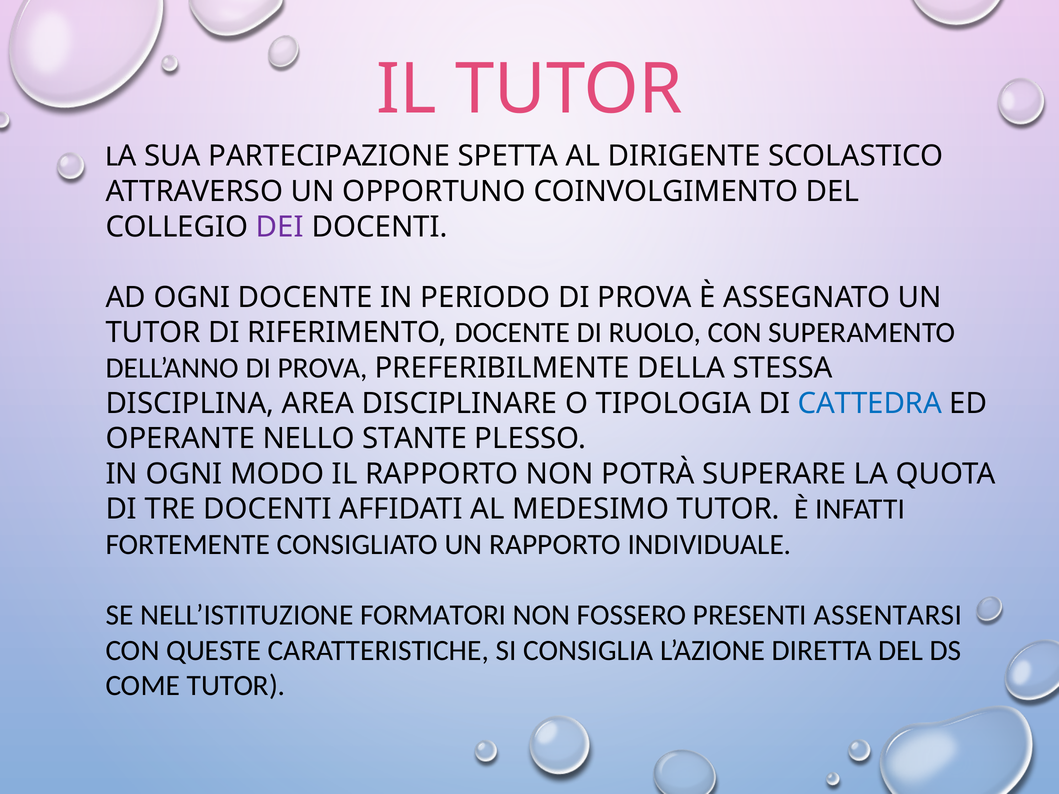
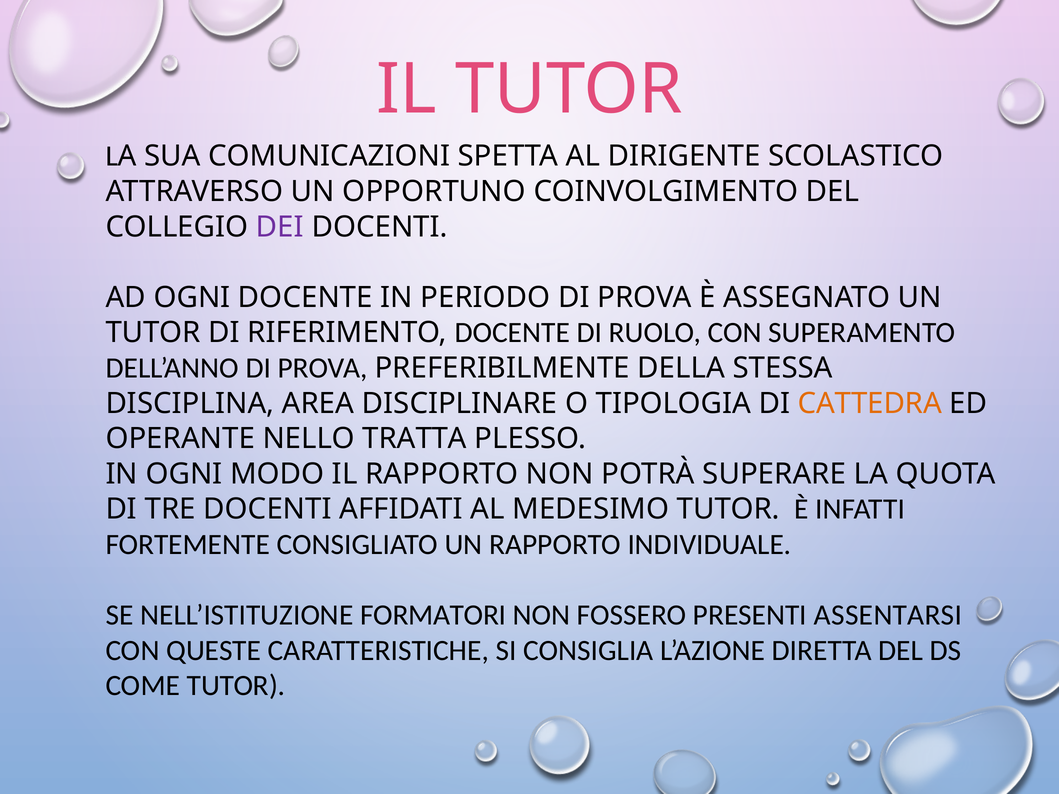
PARTECIPAZIONE: PARTECIPAZIONE -> COMUNICAZIONI (329, 156)
CATTEDRA colour: blue -> orange (870, 403)
STANTE: STANTE -> TRATTA (415, 439)
